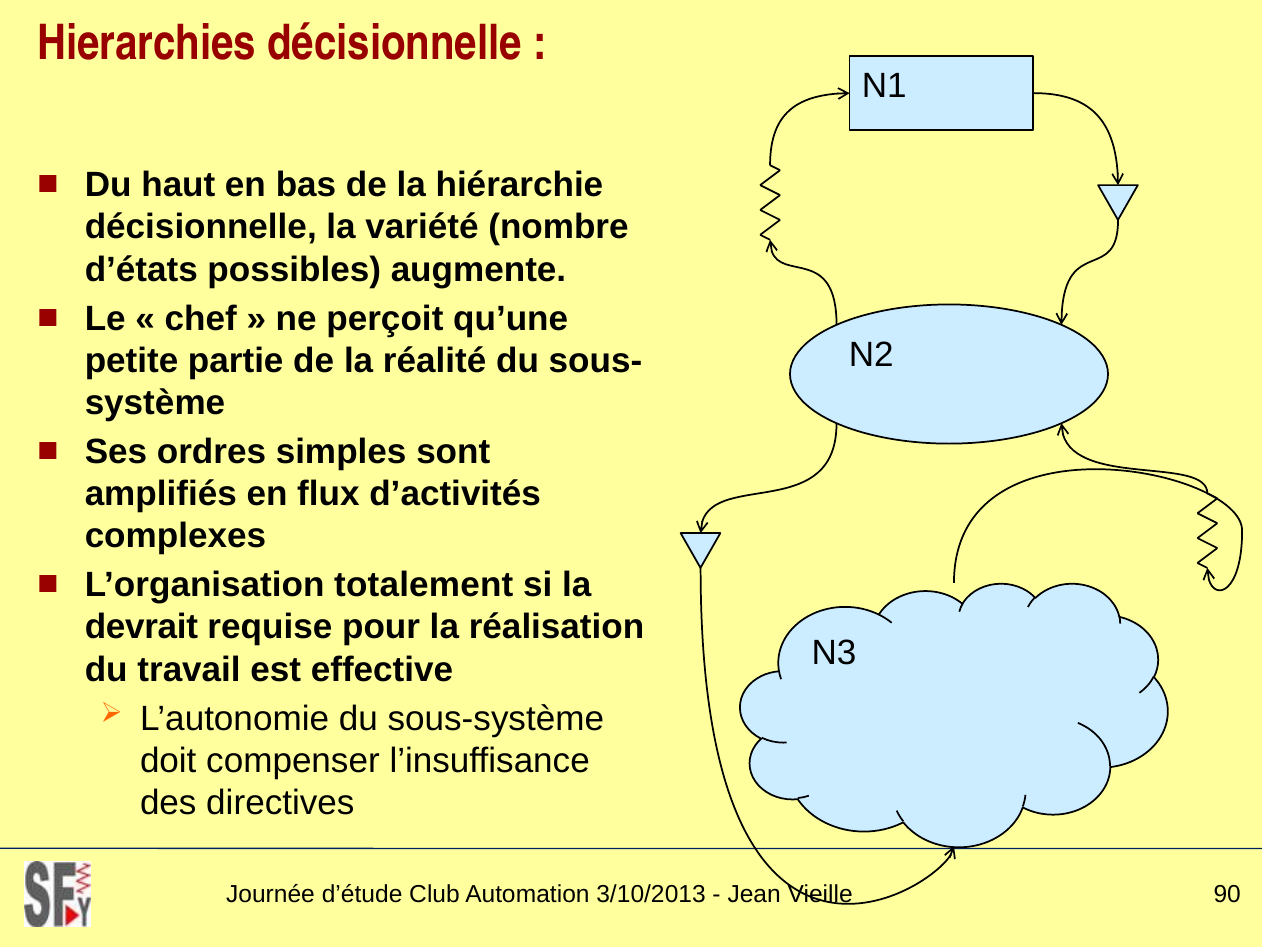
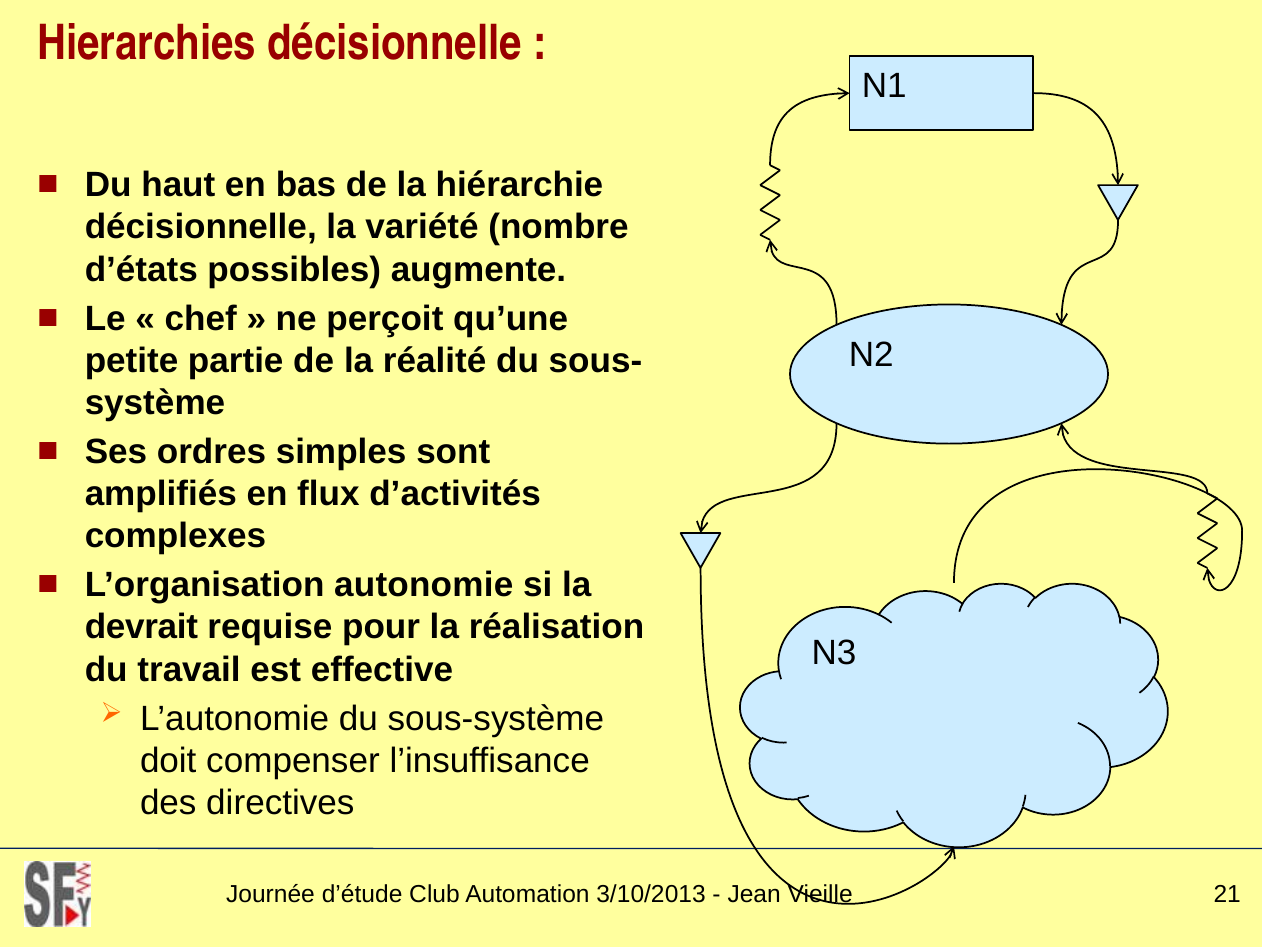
totalement: totalement -> autonomie (424, 585)
90: 90 -> 21 (1227, 893)
